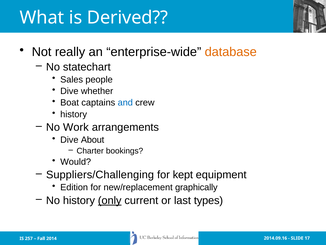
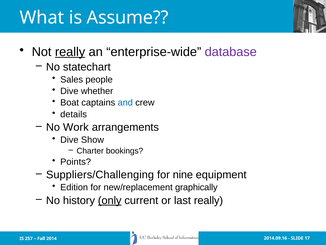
Derived: Derived -> Assume (128, 18)
really underline: none -> present (70, 52)
database colour: orange -> purple (231, 52)
history: history -> details (74, 114)
About: About -> Show (92, 140)
Would: Would -> Points (76, 162)
kept: kept -> nine (183, 175)
last types: types -> really (208, 200)
